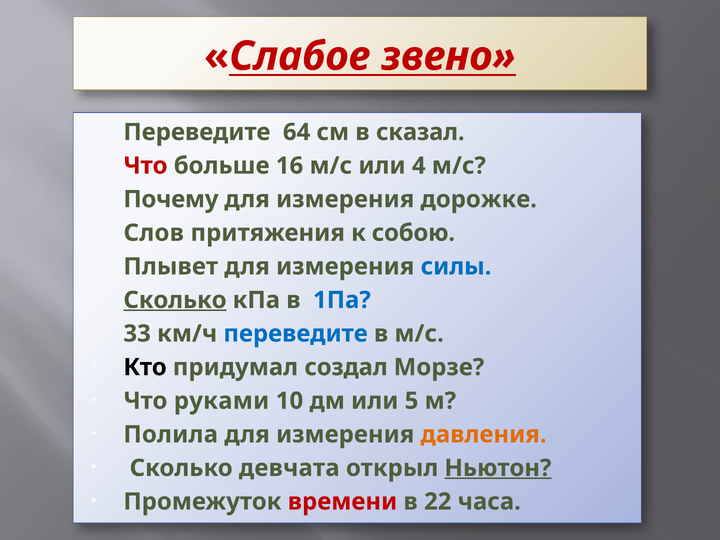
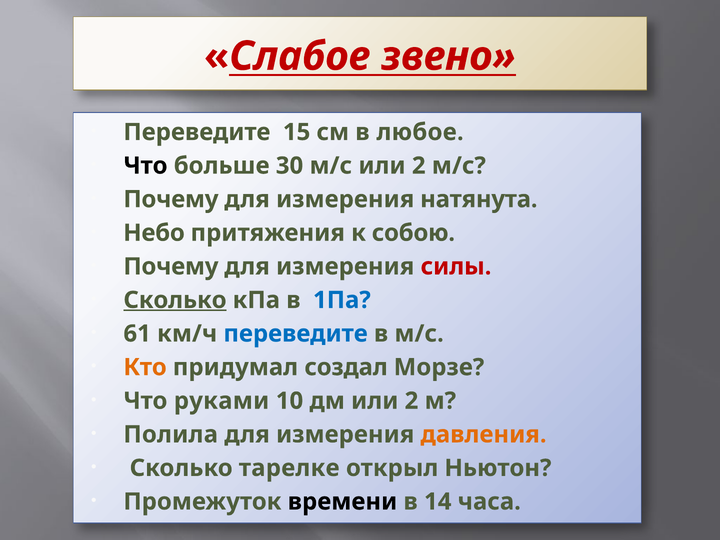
64: 64 -> 15 (297, 132)
сказал: сказал -> любое (420, 132)
Что colour: red -> black (145, 166)
16: 16 -> 30 (290, 166)
м/с или 4: 4 -> 2 (419, 166)
дорожке: дорожке -> натянута (479, 199)
Слов: Слов -> Небо (154, 233)
Плывет: Плывет -> Почему (171, 266)
силы colour: blue -> red (456, 266)
33: 33 -> 61 (137, 334)
Кто colour: black -> orange (145, 367)
дм или 5: 5 -> 2 (412, 401)
девчата: девчата -> тарелке (289, 468)
Ньютон underline: present -> none (498, 468)
времени colour: red -> black (342, 502)
22: 22 -> 14 (438, 502)
